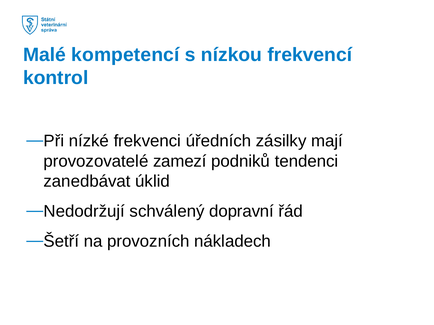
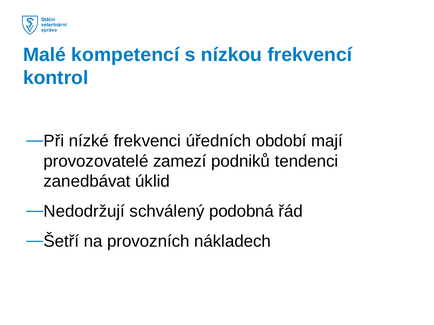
zásilky: zásilky -> období (281, 141)
dopravní: dopravní -> podobná (242, 212)
